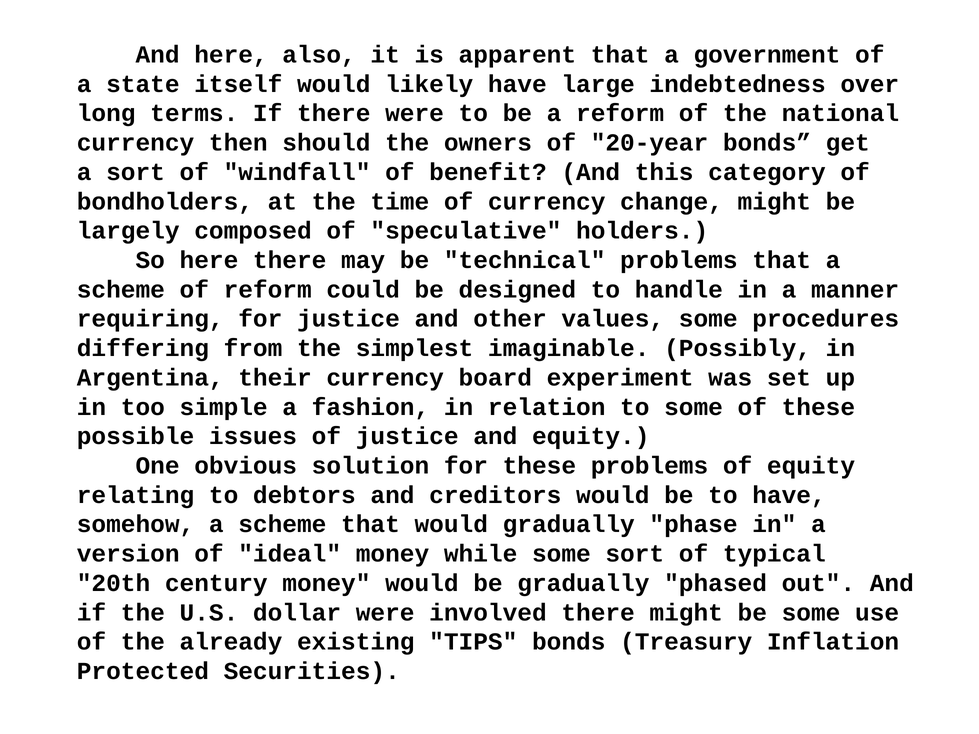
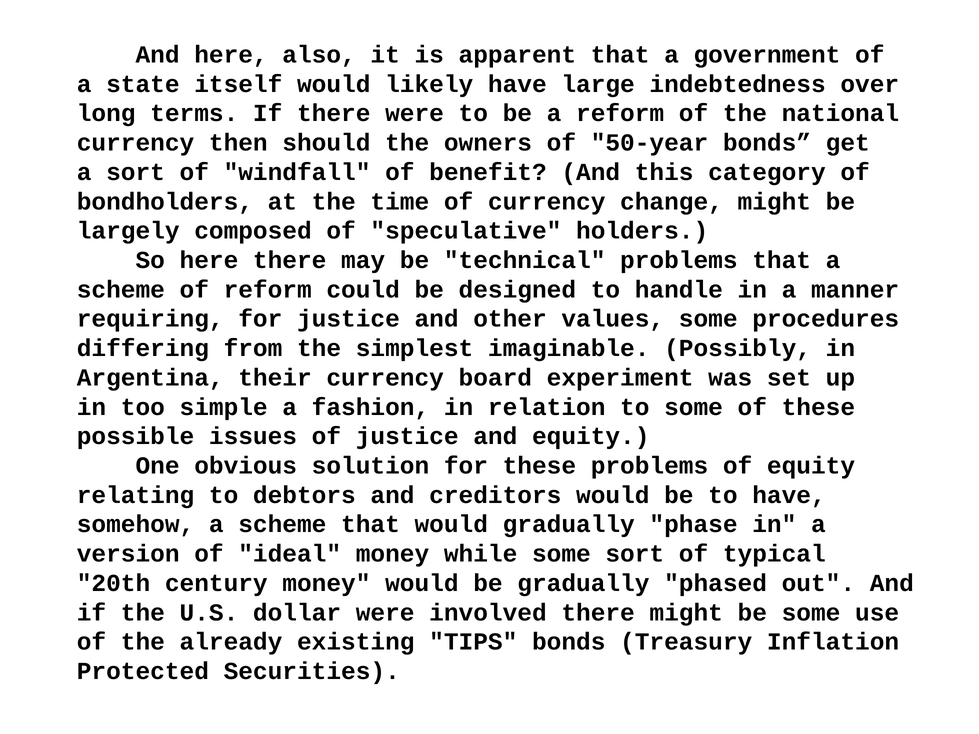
20-year: 20-year -> 50-year (649, 143)
